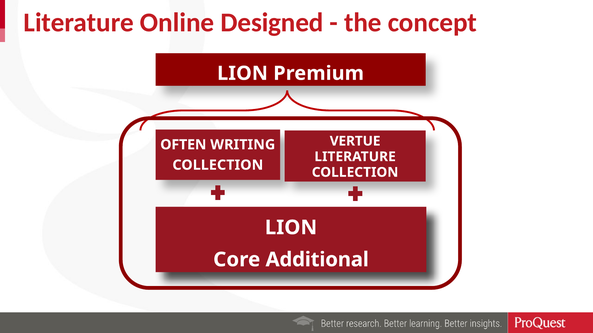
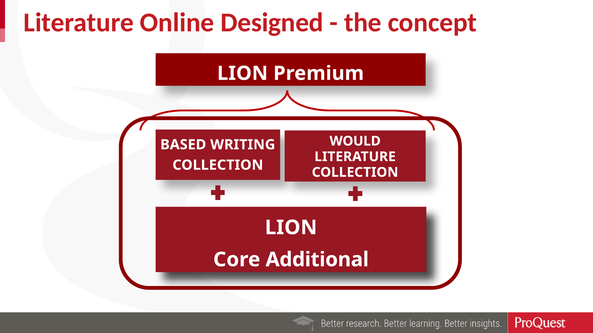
VERTUE: VERTUE -> WOULD (355, 141)
OFTEN: OFTEN -> BASED (183, 145)
